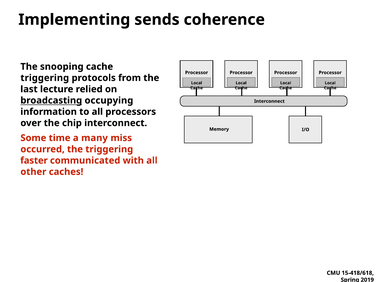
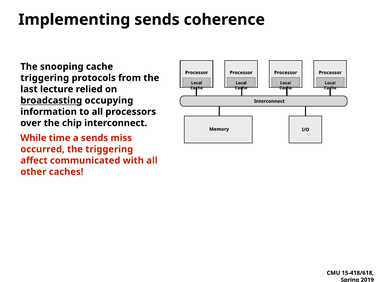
Some: Some -> While (33, 138)
a many: many -> sends (95, 138)
faster: faster -> affect (34, 161)
